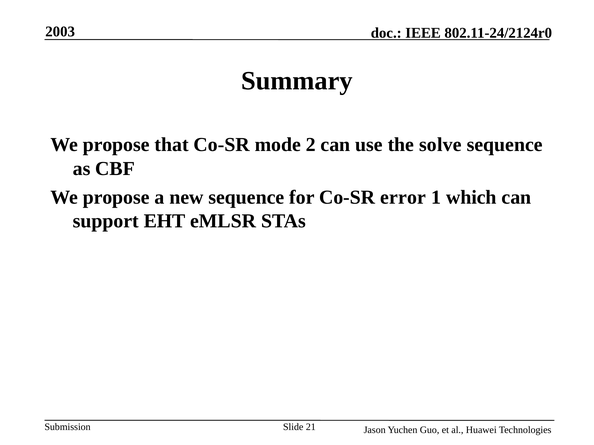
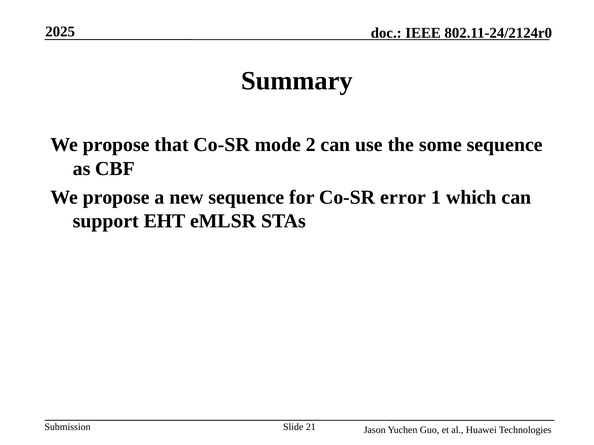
2003: 2003 -> 2025 (60, 31)
solve: solve -> some (440, 145)
